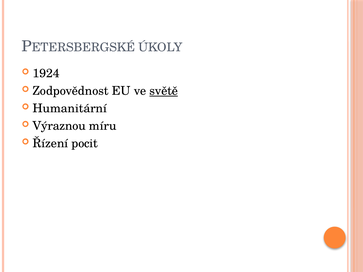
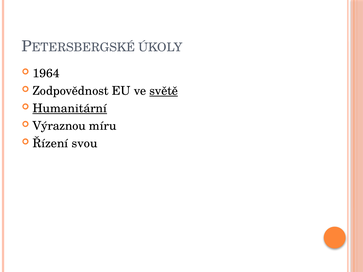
1924: 1924 -> 1964 (46, 73)
Humanitární underline: none -> present (70, 109)
pocit: pocit -> svou (85, 144)
